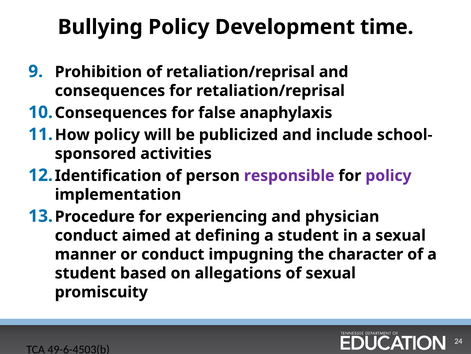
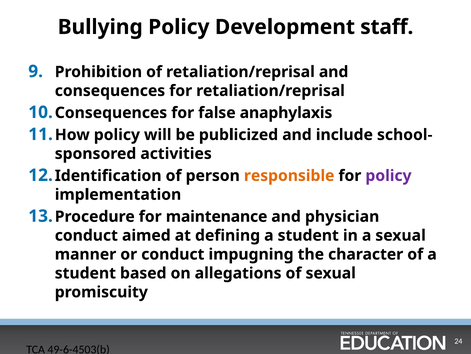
time: time -> staff (387, 27)
responsible colour: purple -> orange (289, 175)
experiencing: experiencing -> maintenance (217, 216)
